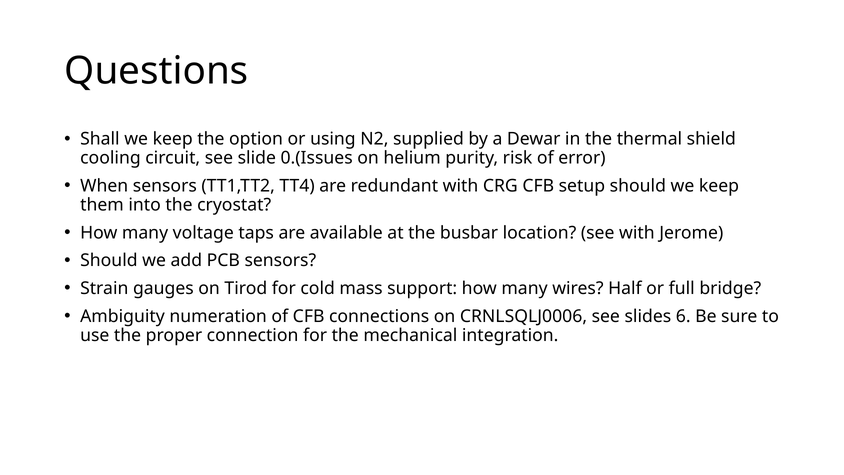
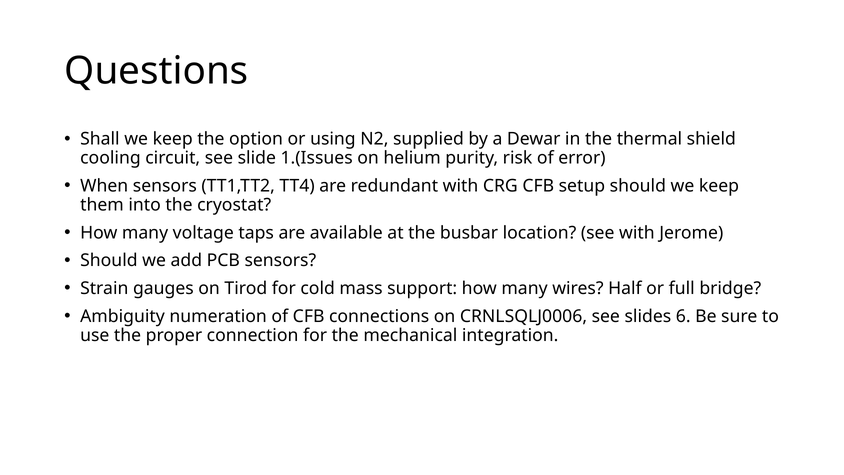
0.(Issues: 0.(Issues -> 1.(Issues (317, 158)
